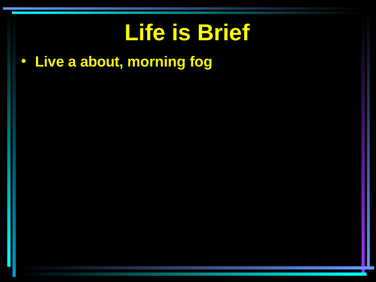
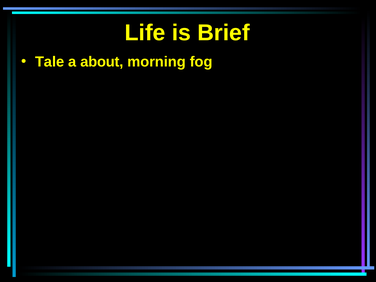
Live: Live -> Tale (50, 62)
